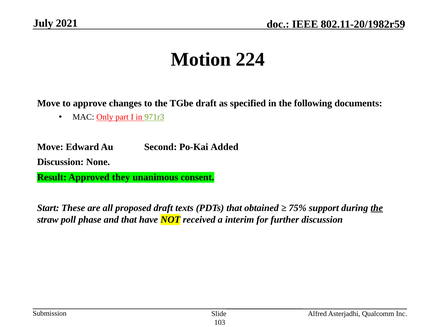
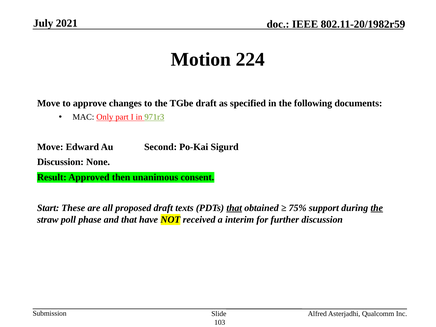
Added: Added -> Sigurd (225, 147)
they: they -> then (121, 177)
that underline: none -> present (234, 208)
